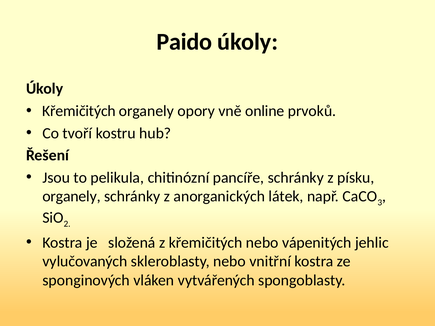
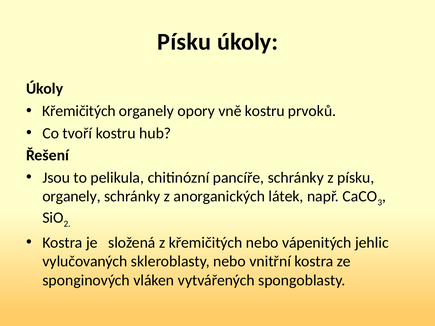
Paido: Paido -> Písku (184, 42)
vně online: online -> kostru (265, 111)
